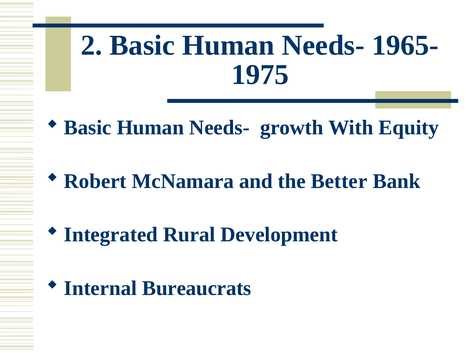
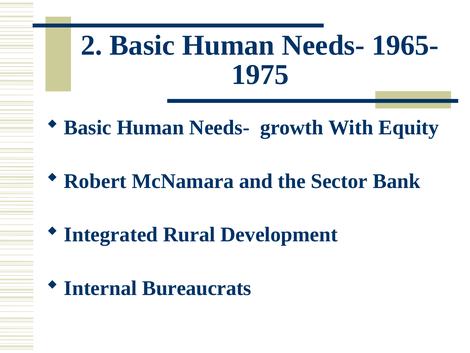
Better: Better -> Sector (339, 181)
